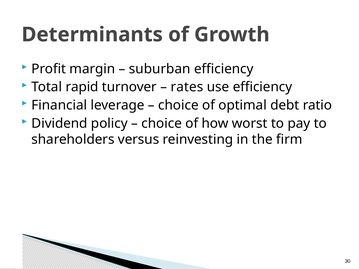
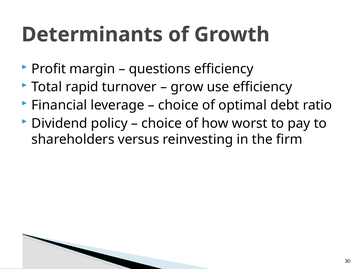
suburban: suburban -> questions (160, 69)
rates: rates -> grow (187, 87)
